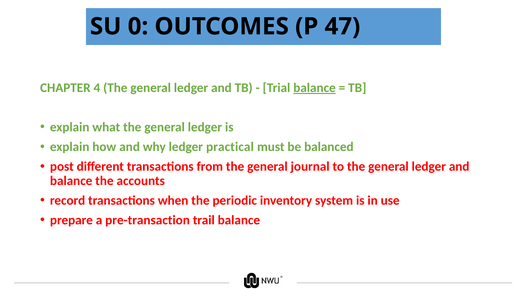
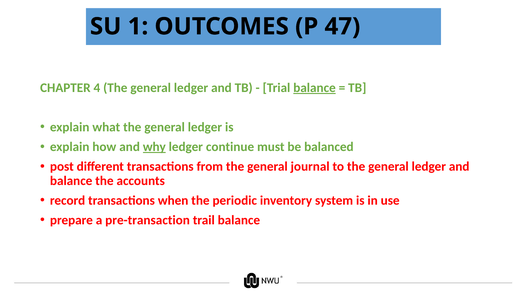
0: 0 -> 1 (138, 26)
why underline: none -> present (154, 147)
practical: practical -> continue (230, 147)
